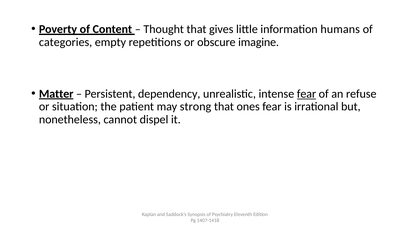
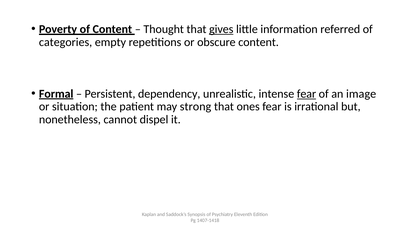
gives underline: none -> present (221, 29)
humans: humans -> referred (340, 29)
obscure imagine: imagine -> content (259, 42)
Matter: Matter -> Formal (56, 94)
refuse: refuse -> image (361, 94)
